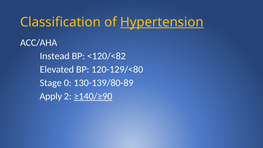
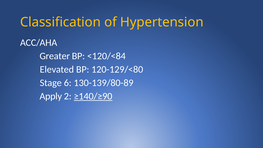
Hypertension underline: present -> none (162, 22)
Instead: Instead -> Greater (55, 56)
<120/<82: <120/<82 -> <120/<84 (106, 56)
0: 0 -> 6 (68, 83)
